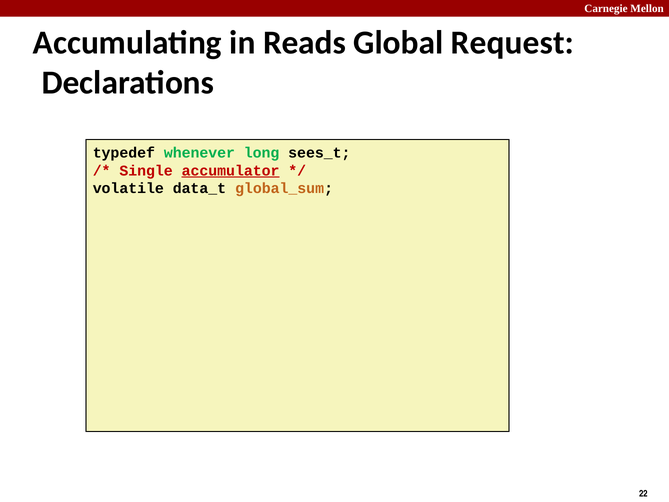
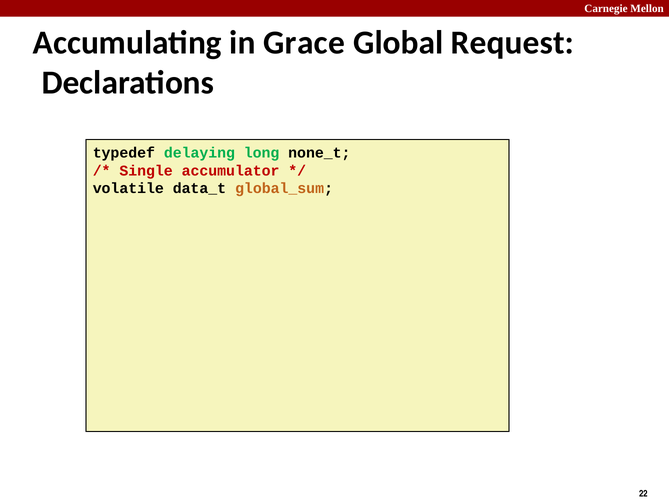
Reads: Reads -> Grace (304, 43)
whenever: whenever -> delaying (199, 153)
sees_t: sees_t -> none_t (319, 153)
accumulator underline: present -> none (231, 171)
